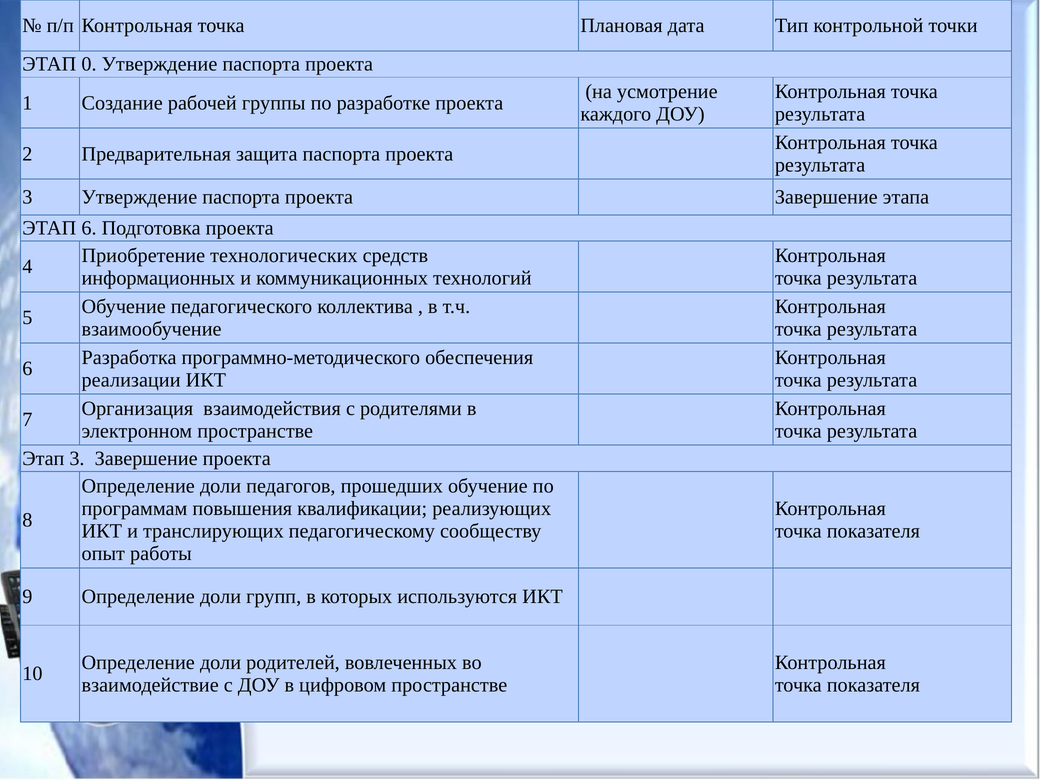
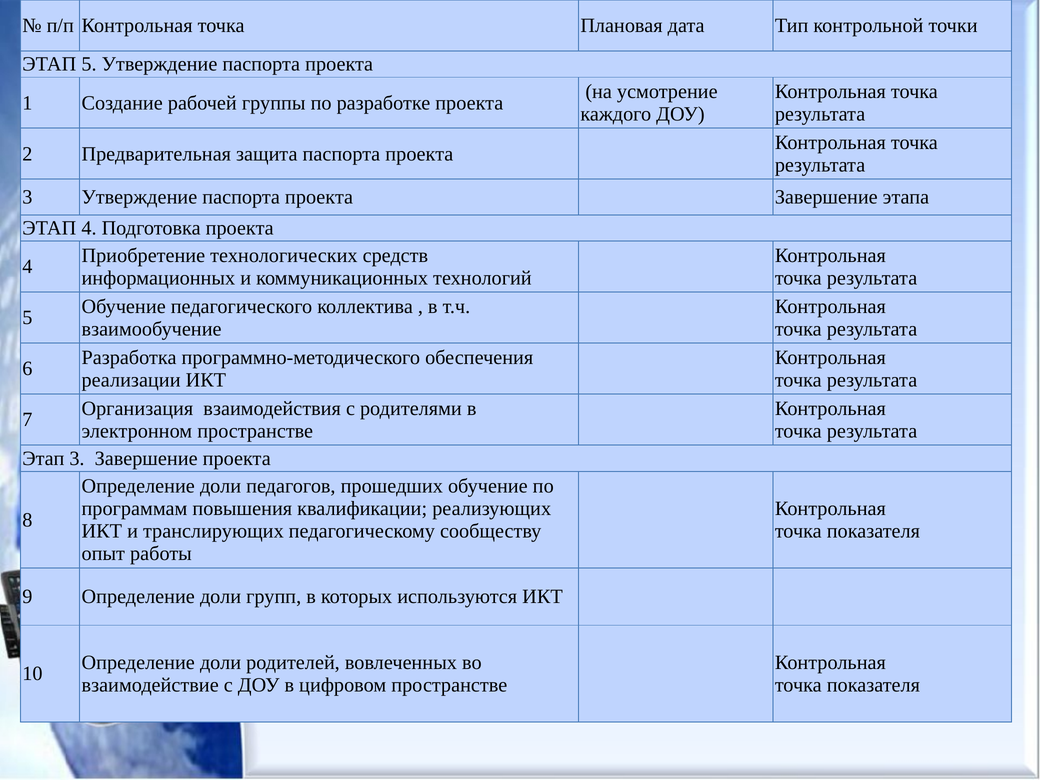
ЭТАП 0: 0 -> 5 (89, 64)
ЭТАП 6: 6 -> 4 (89, 228)
